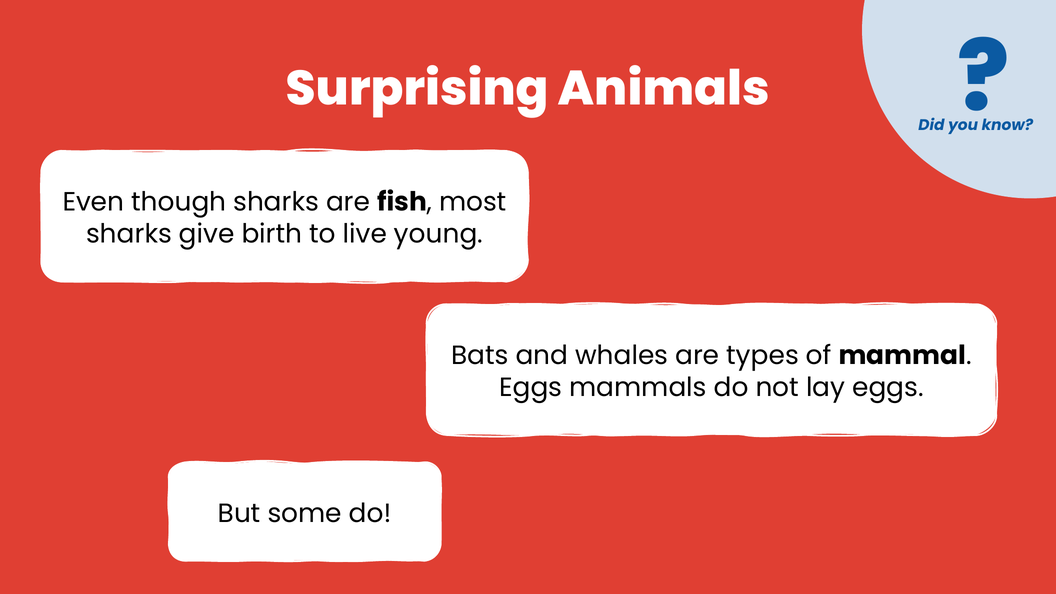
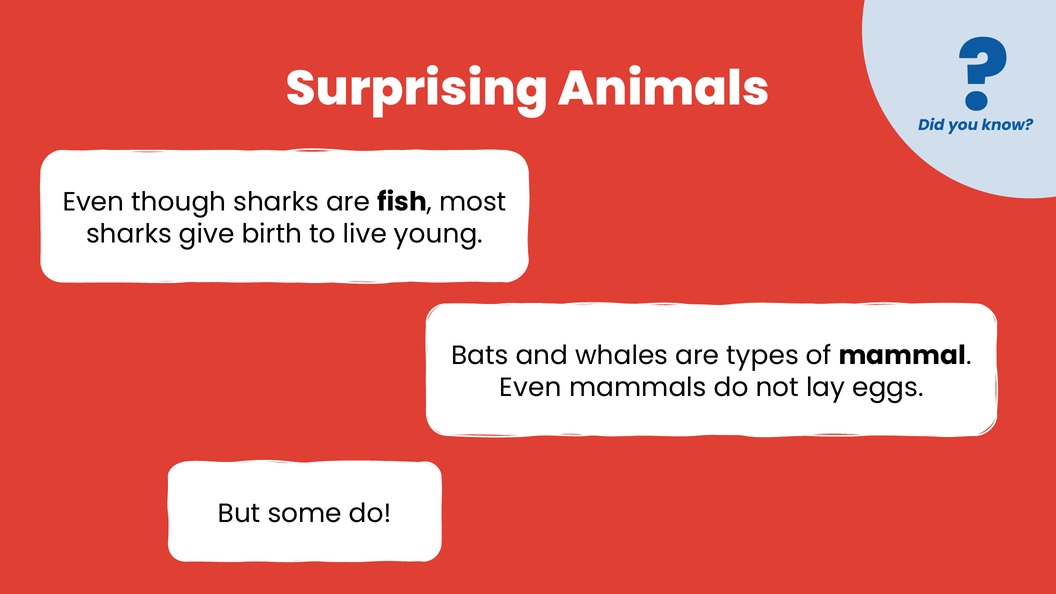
Eggs: Eggs -> Even (530, 387)
